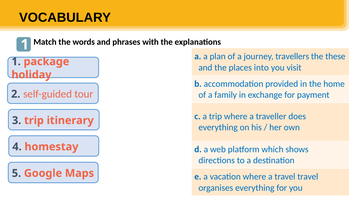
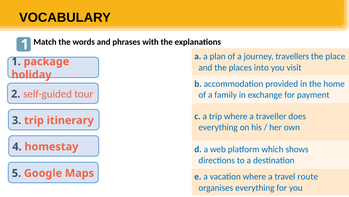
these: these -> place (335, 56)
travel travel: travel -> route (308, 176)
